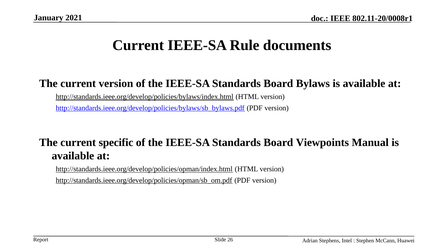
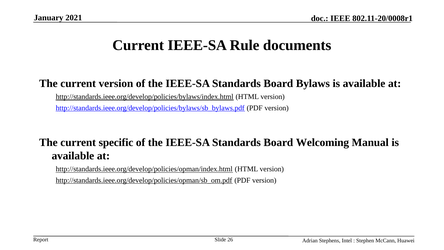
Viewpoints: Viewpoints -> Welcoming (322, 142)
